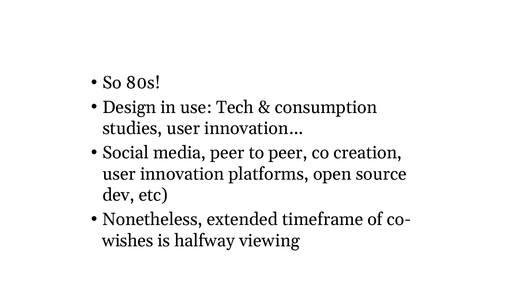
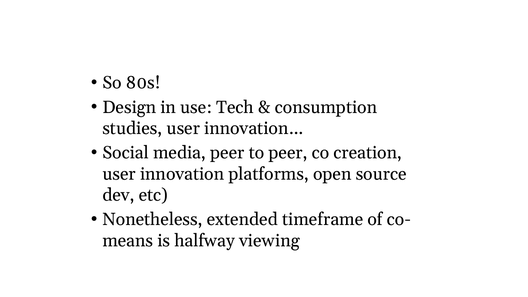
wishes: wishes -> means (128, 241)
